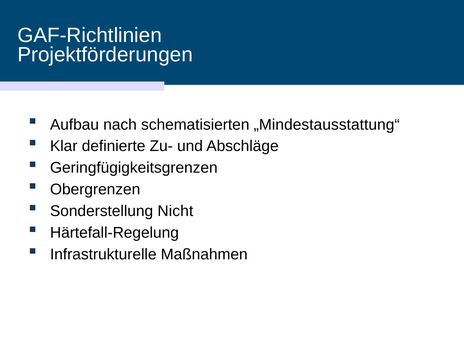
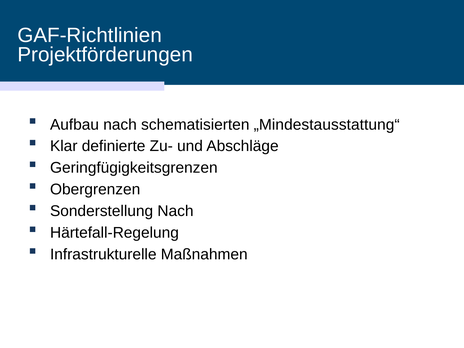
Sonderstellung Nicht: Nicht -> Nach (175, 211)
